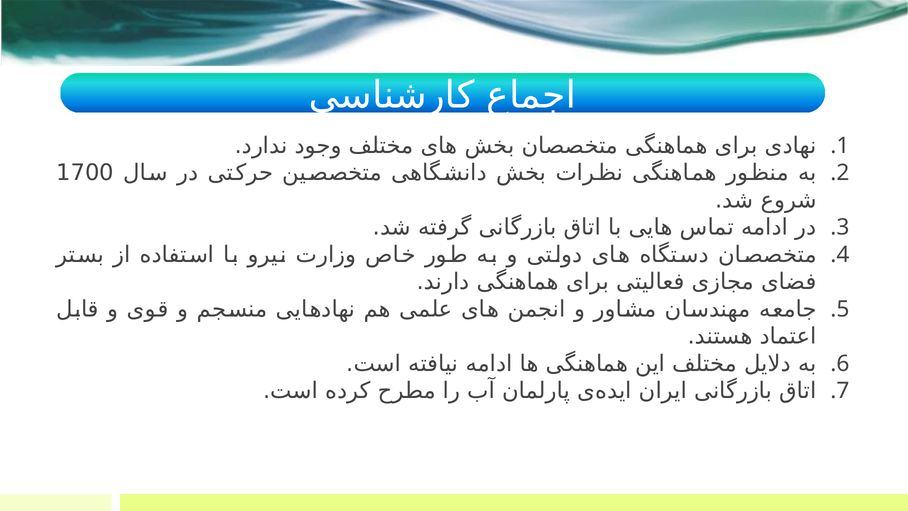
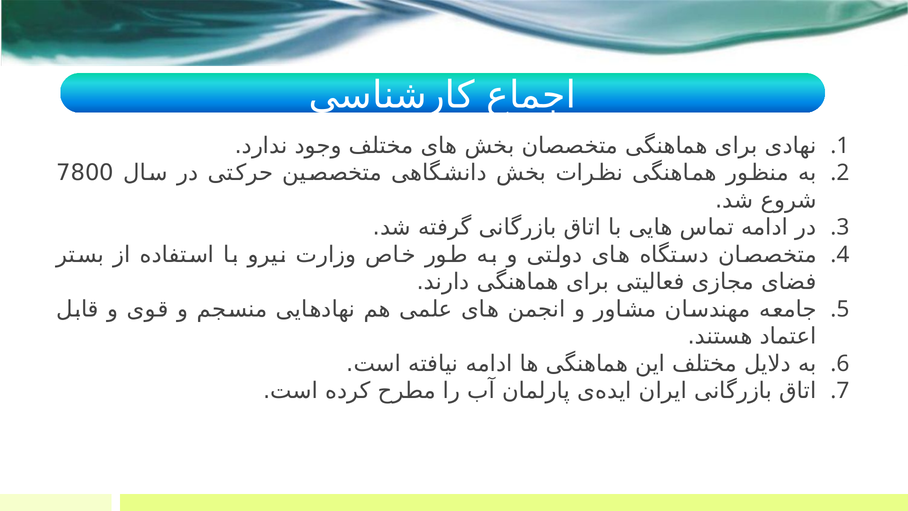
1700: 1700 -> 7800 (85, 173)
